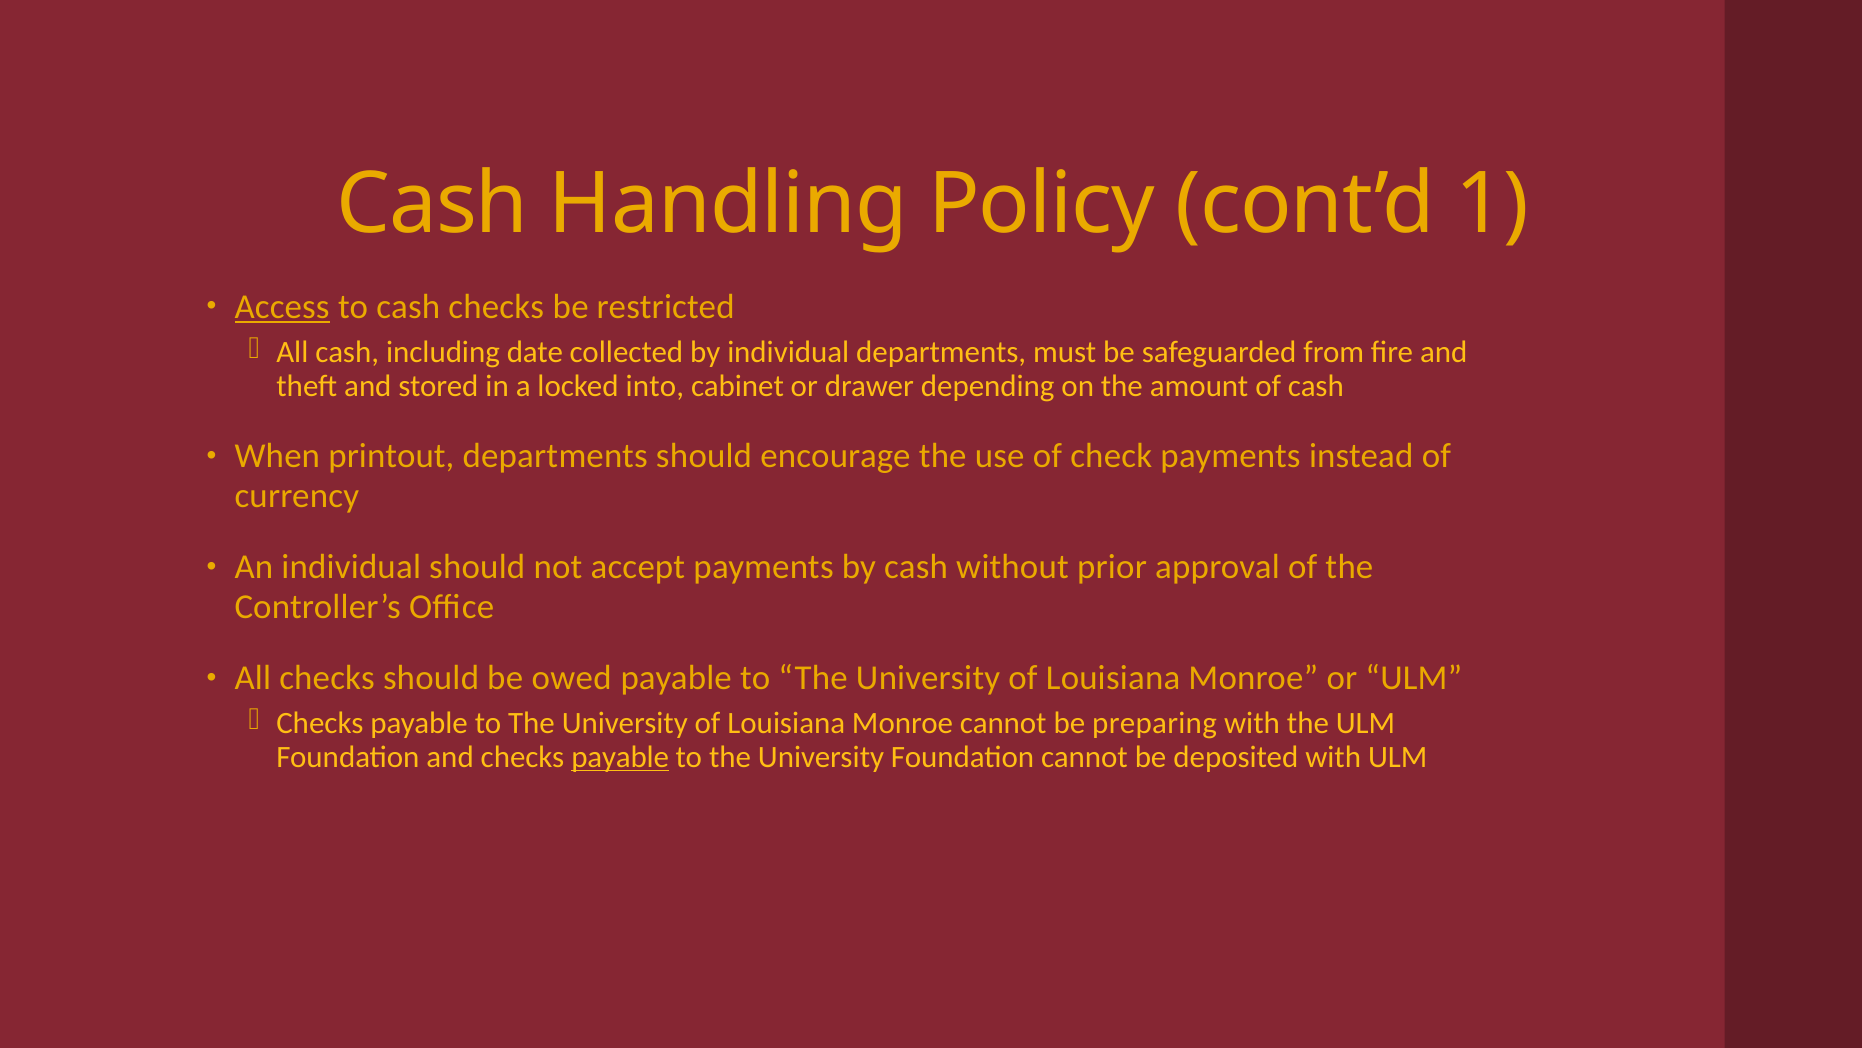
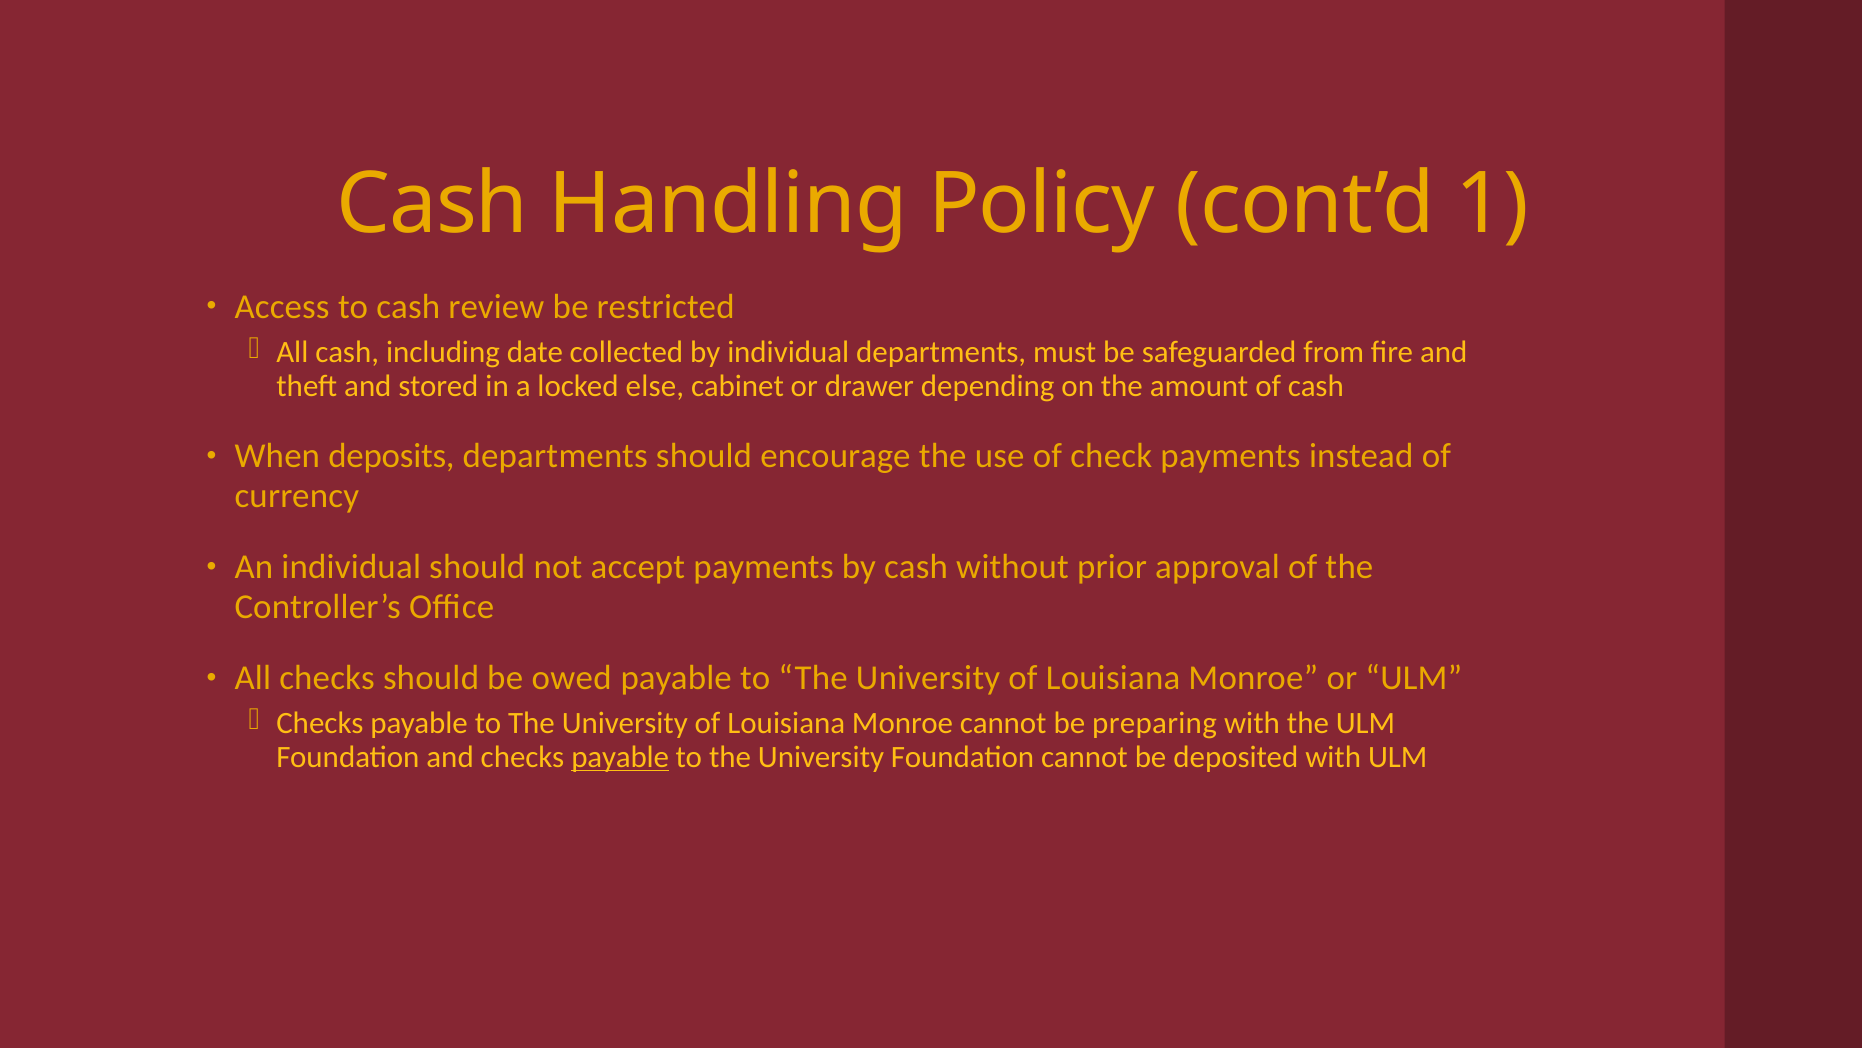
Access underline: present -> none (282, 307)
cash checks: checks -> review (496, 307)
into: into -> else (655, 386)
printout: printout -> deposits (392, 456)
